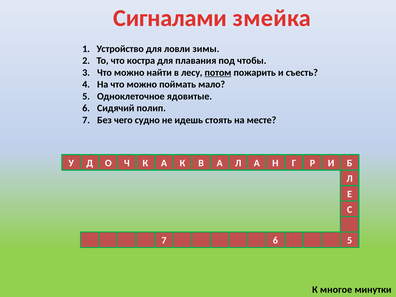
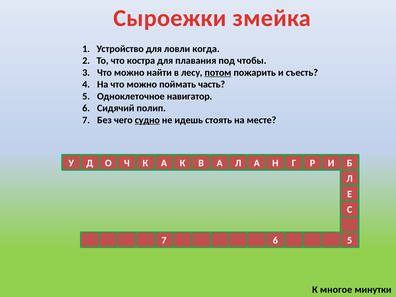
Сигналами: Сигналами -> Сыроежки (170, 18)
зимы: зимы -> когда (206, 49)
мало: мало -> часть (212, 84)
ядовитые: ядовитые -> навигатор (190, 96)
судно underline: none -> present (147, 120)
